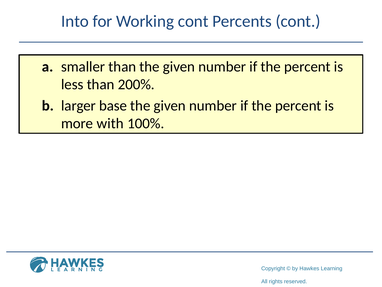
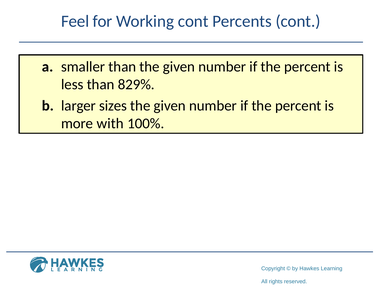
Into: Into -> Feel (75, 21)
200%: 200% -> 829% (136, 84)
base: base -> sizes (113, 105)
